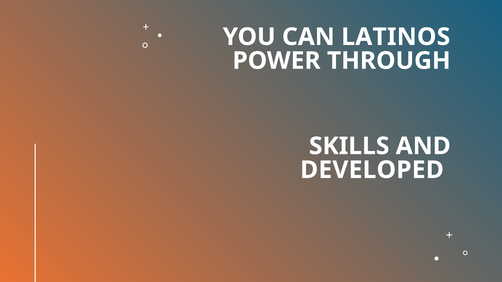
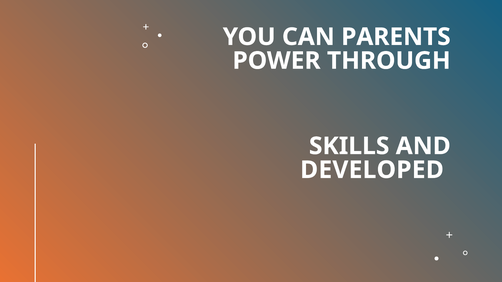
LATINOS: LATINOS -> PARENTS (396, 37)
